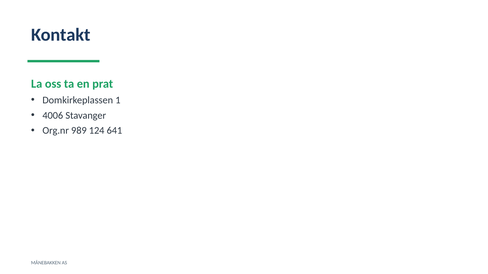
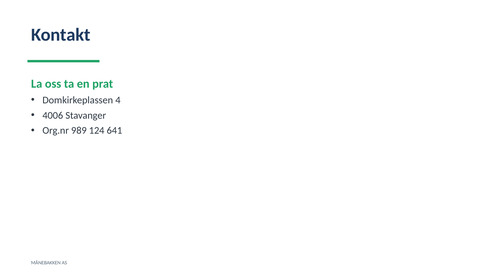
1: 1 -> 4 (118, 100)
